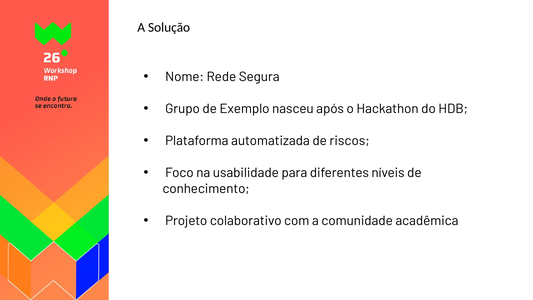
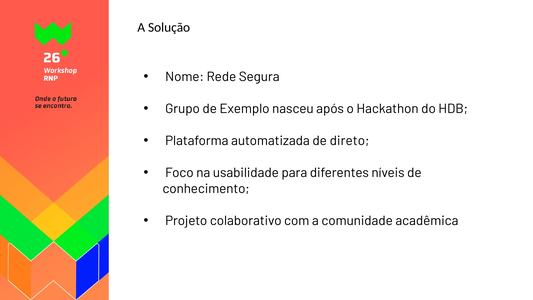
riscos: riscos -> direto (350, 141)
